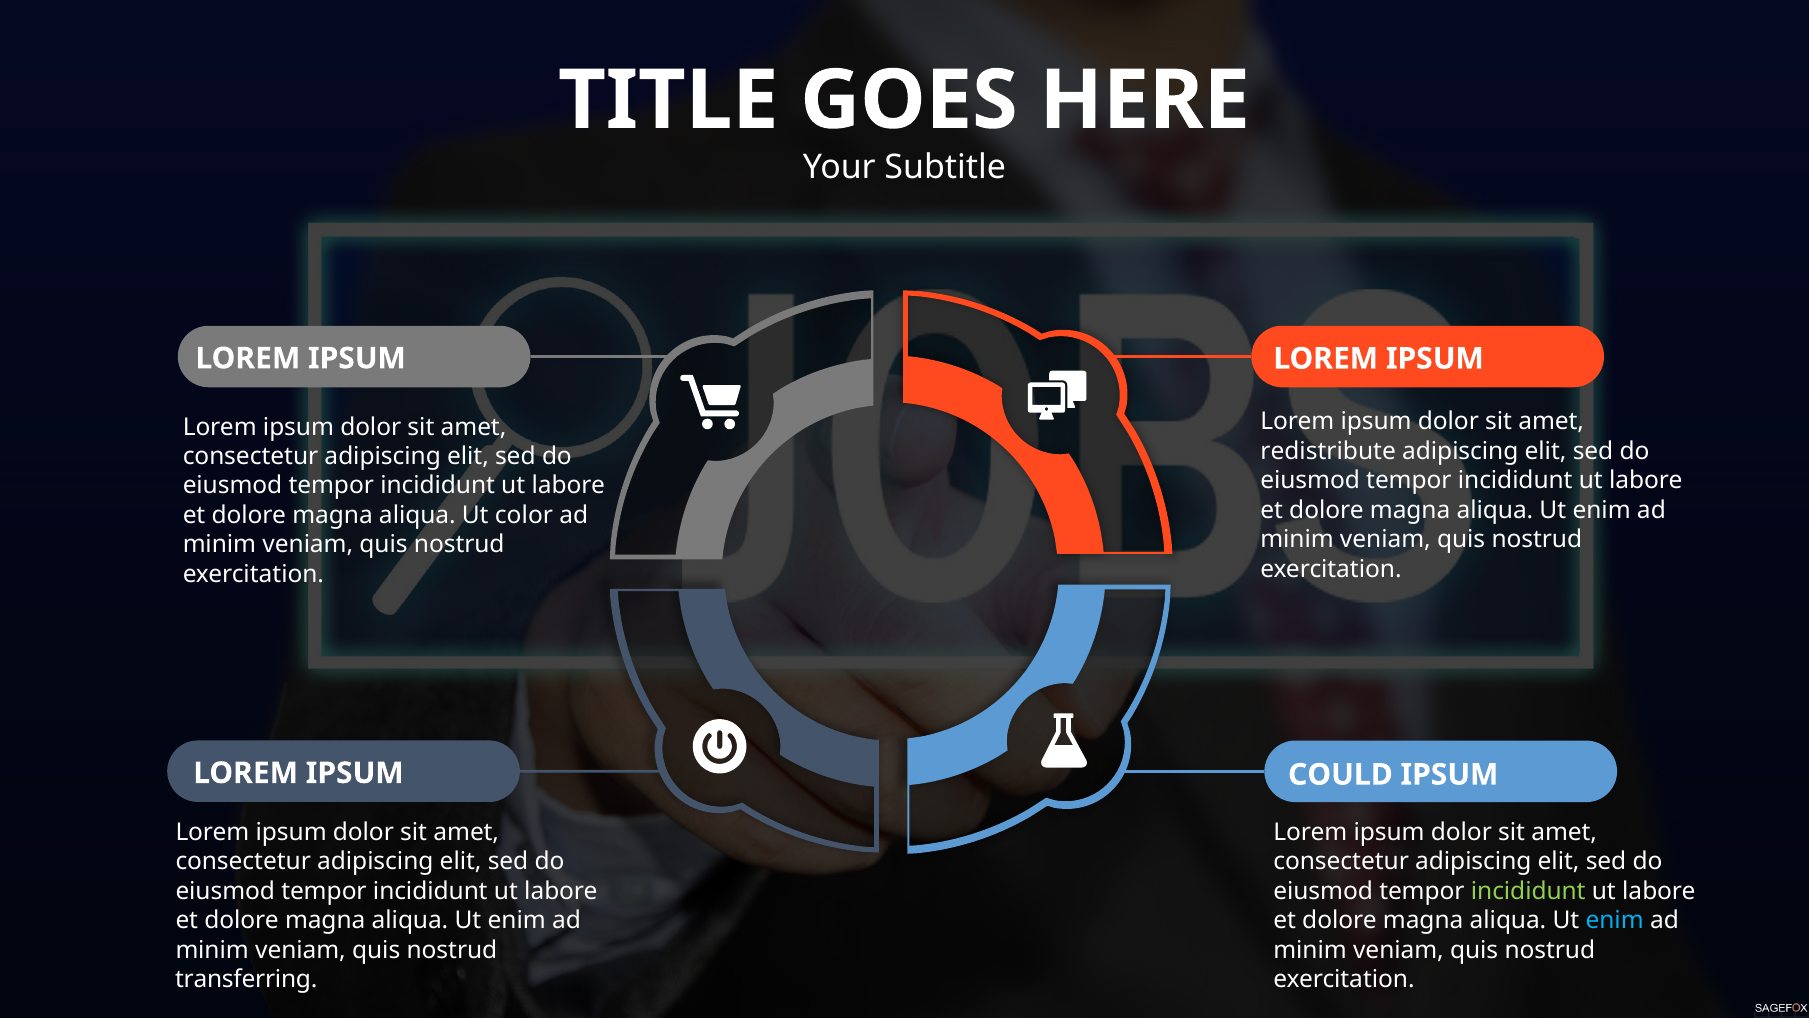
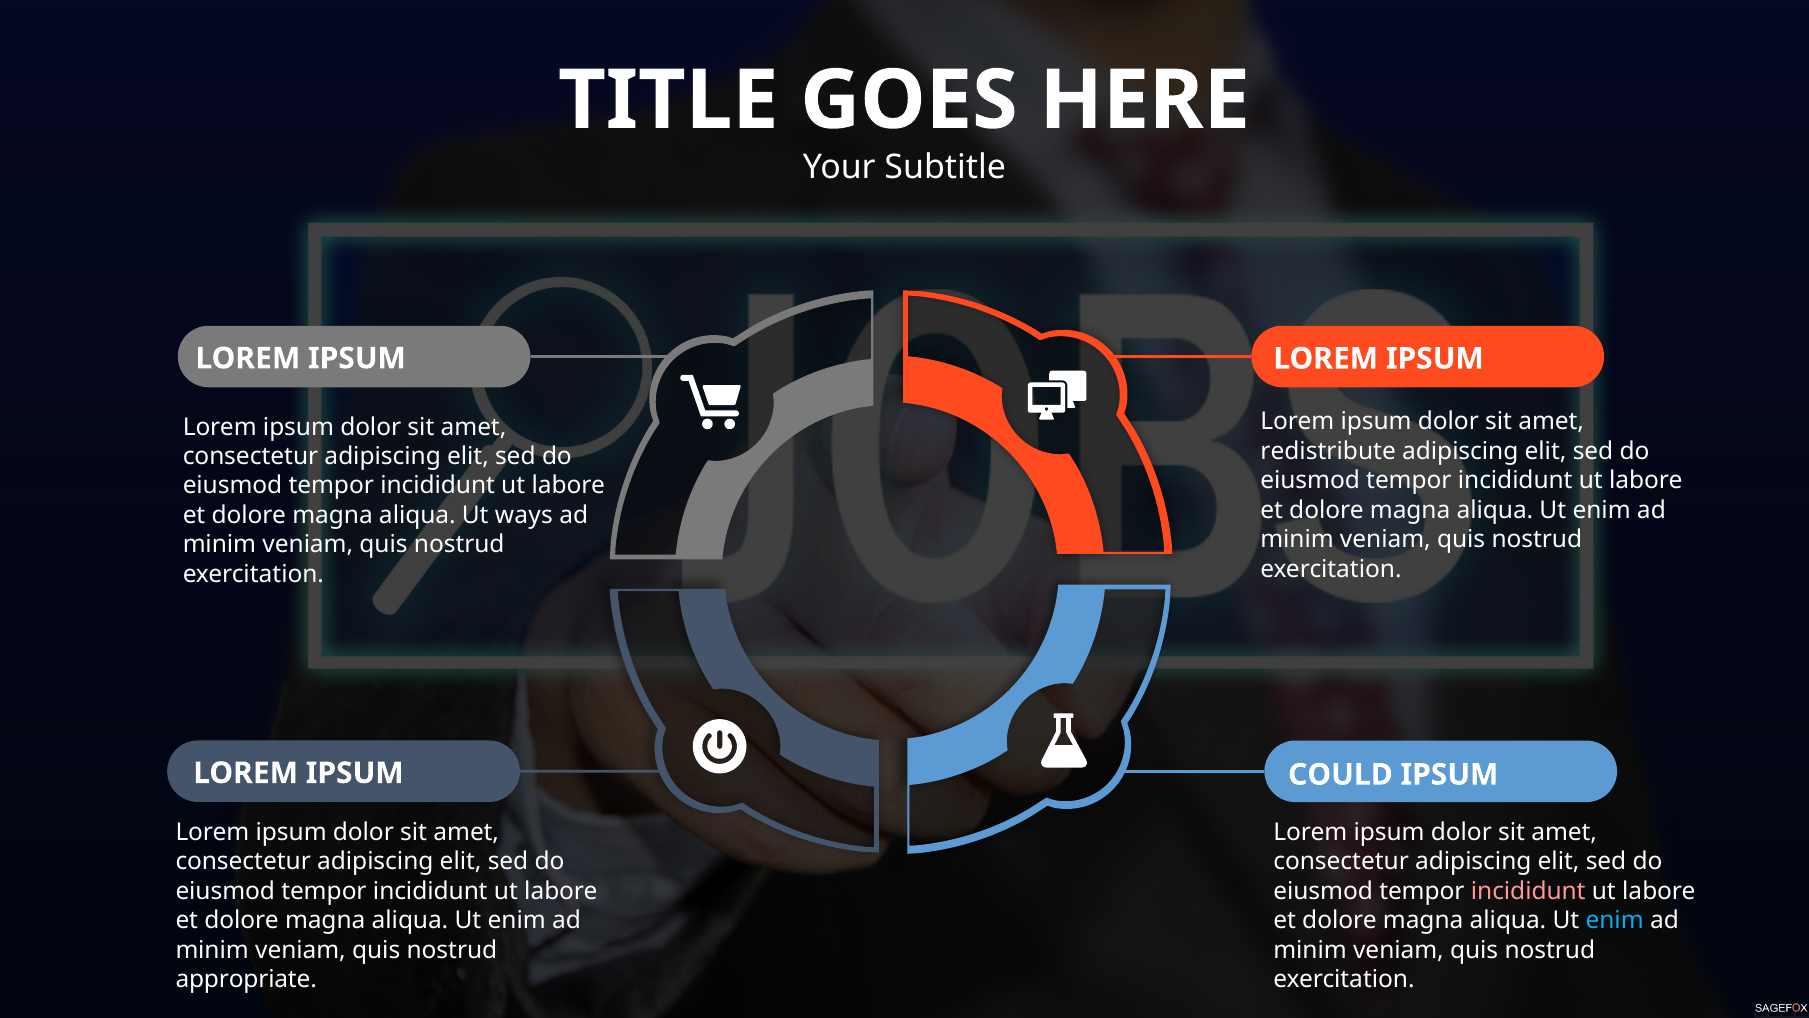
color: color -> ways (524, 515)
incididunt colour: light green -> pink (1528, 891)
transferring: transferring -> appropriate (246, 979)
